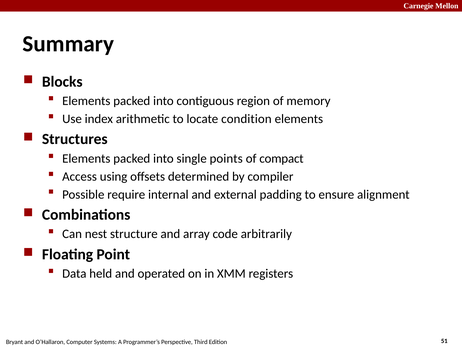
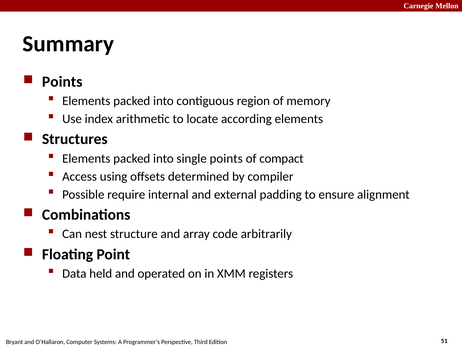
Blocks: Blocks -> Points (62, 81)
condition: condition -> according (246, 119)
